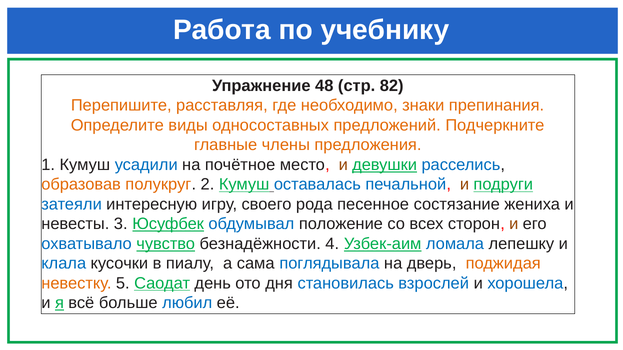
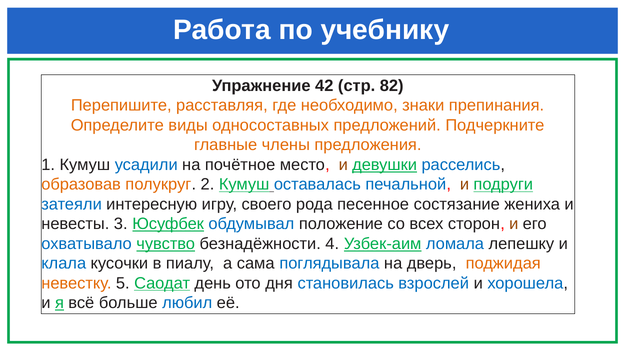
48: 48 -> 42 (324, 86)
